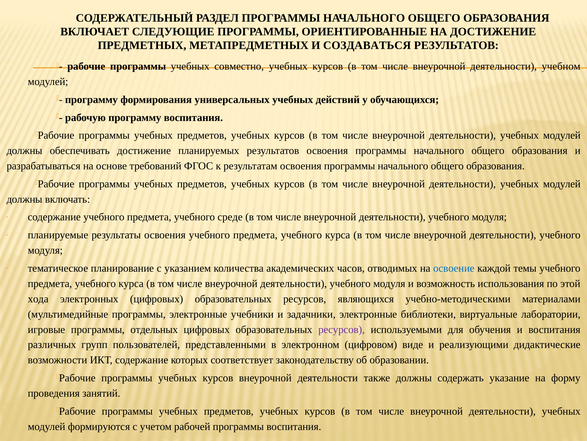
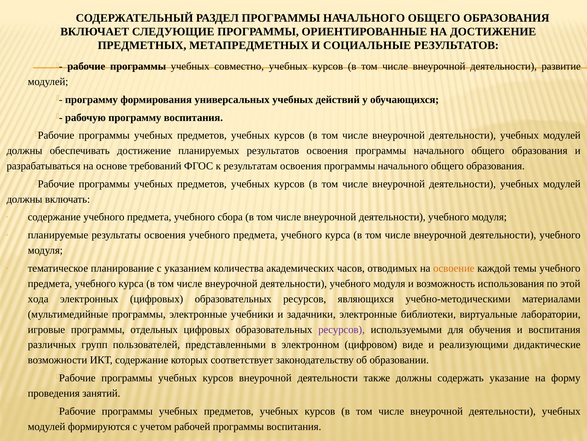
СОЗДАВАТЬСЯ: СОЗДАВАТЬСЯ -> СОЦИАЛЬНЫЕ (367, 45)
учебном: учебном -> развитие (561, 66)
среде: среде -> сбора (230, 217)
освоение colour: blue -> orange (454, 268)
